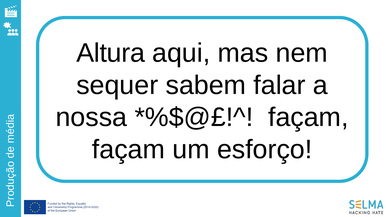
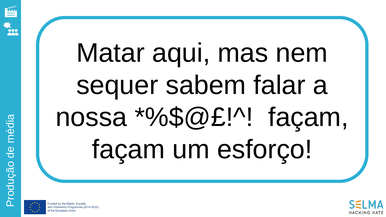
Altura: Altura -> Matar (110, 53)
